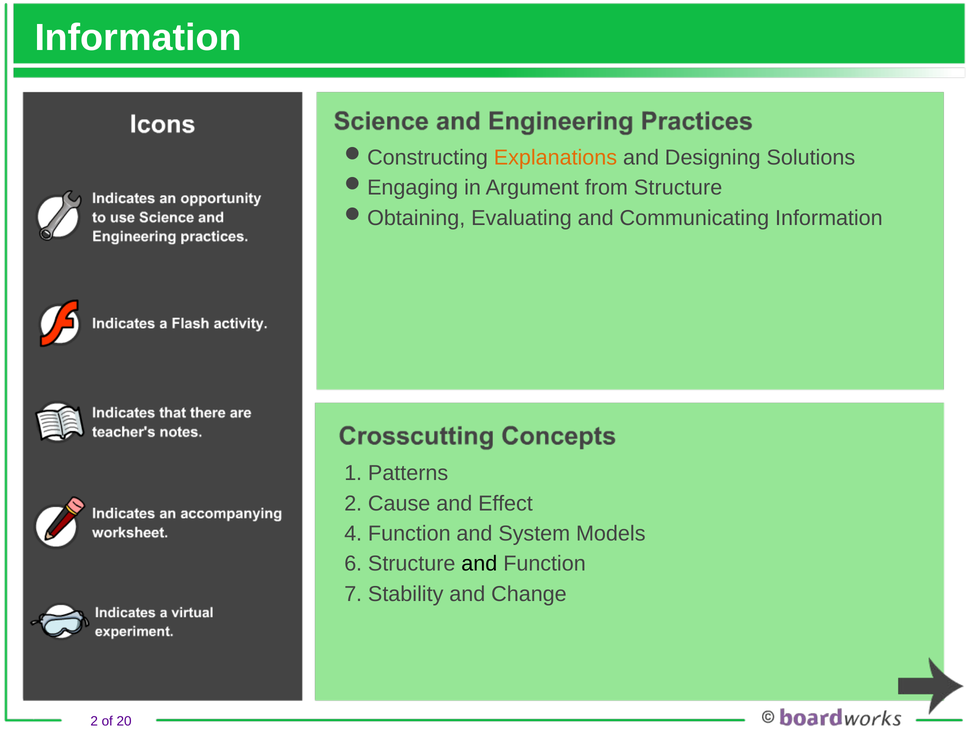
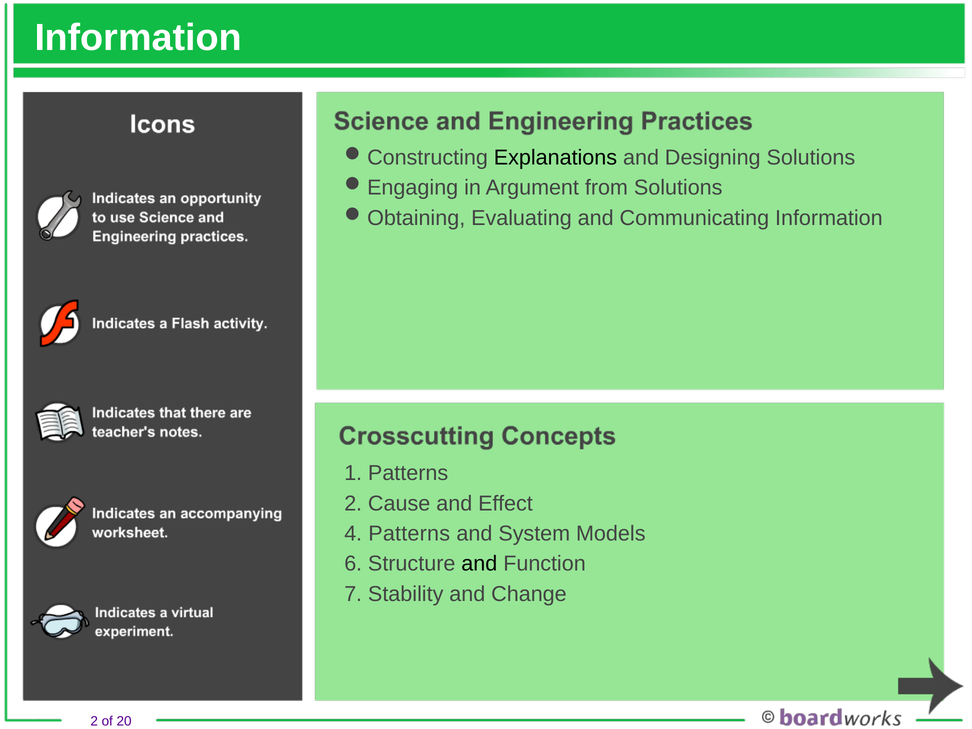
Explanations colour: orange -> black (555, 158)
from Structure: Structure -> Solutions (678, 188)
4 Function: Function -> Patterns (409, 534)
